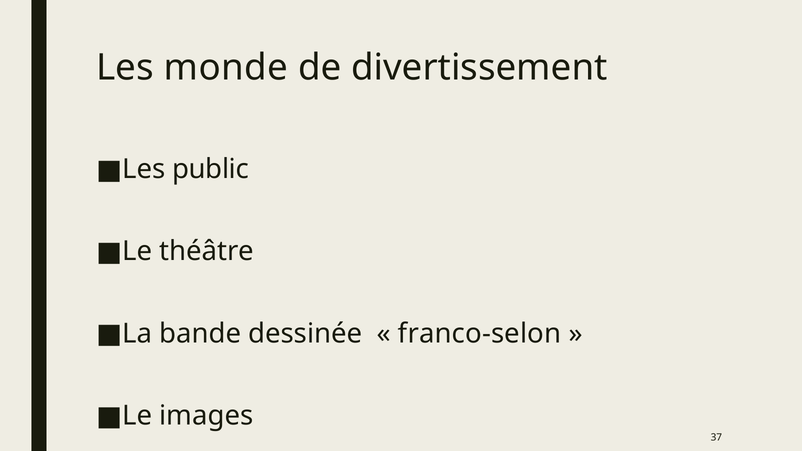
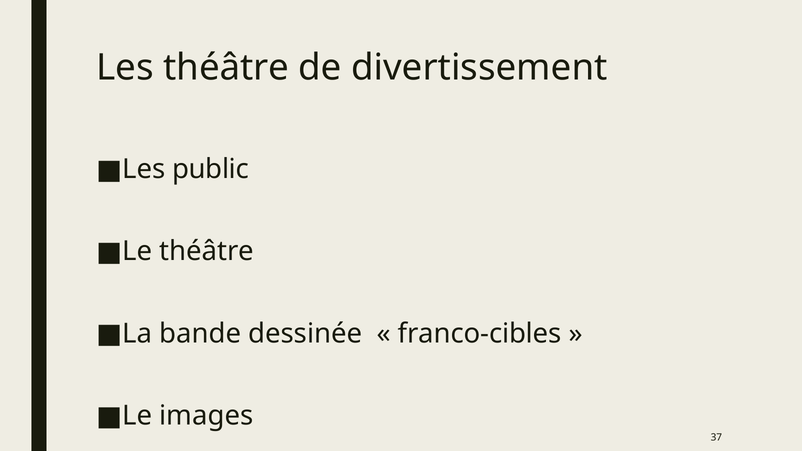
Les monde: monde -> théâtre (226, 67)
franco-selon: franco-selon -> franco-cibles (480, 334)
